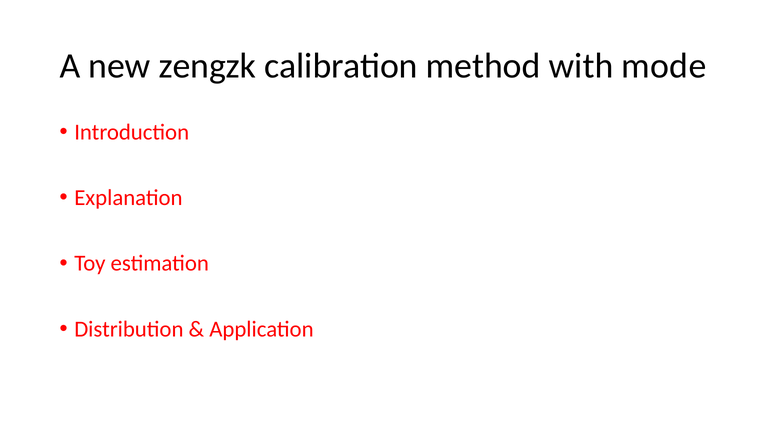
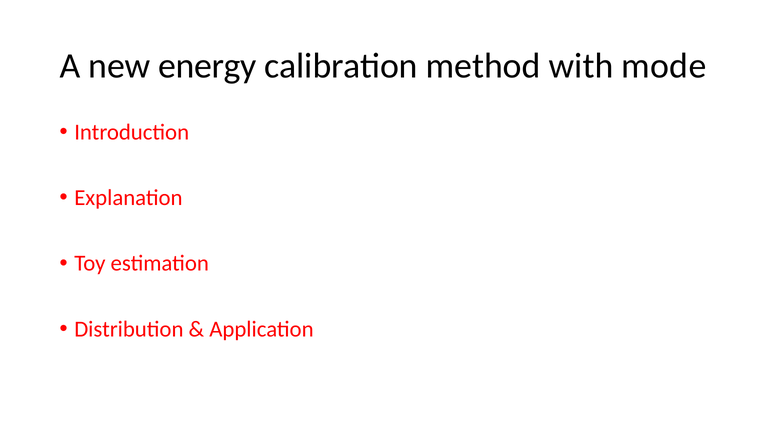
zengzk: zengzk -> energy (207, 66)
